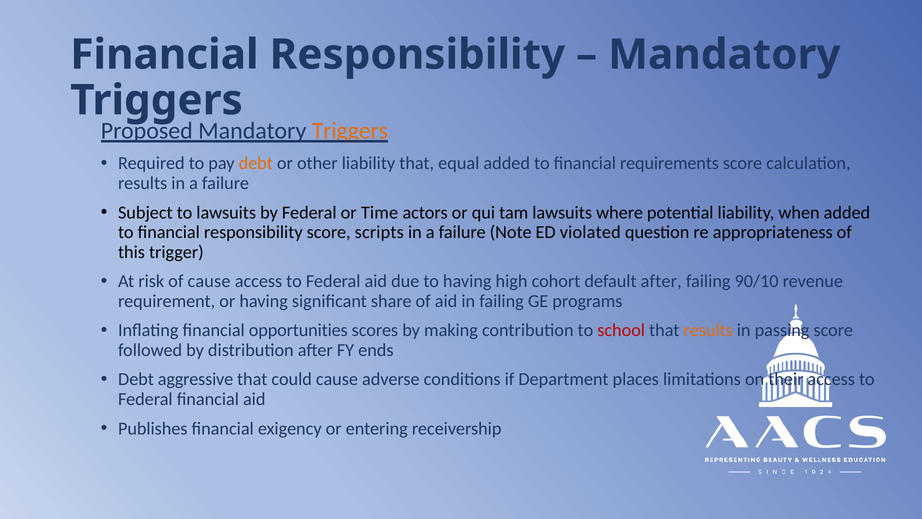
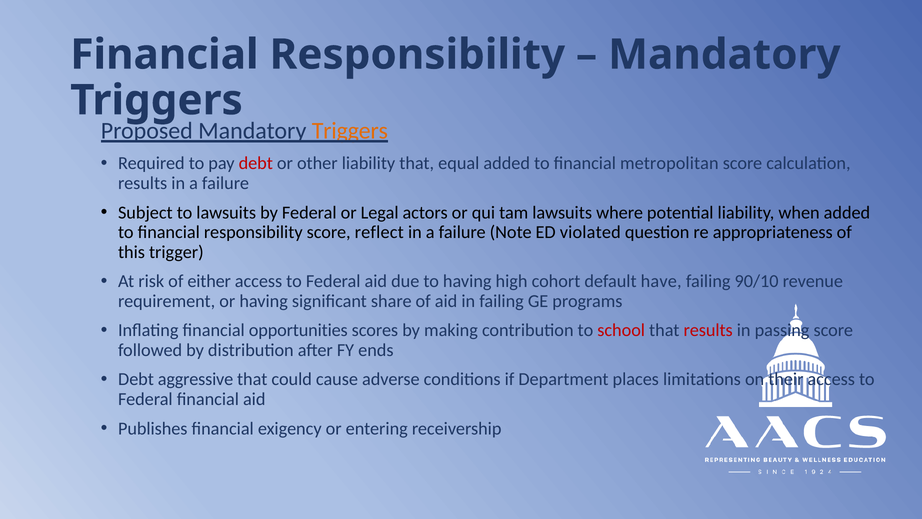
debt colour: orange -> red (256, 163)
requirements: requirements -> metropolitan (669, 163)
Time: Time -> Legal (380, 212)
scripts: scripts -> reflect (379, 232)
of cause: cause -> either (209, 281)
default after: after -> have (661, 281)
results colour: orange -> red (708, 330)
